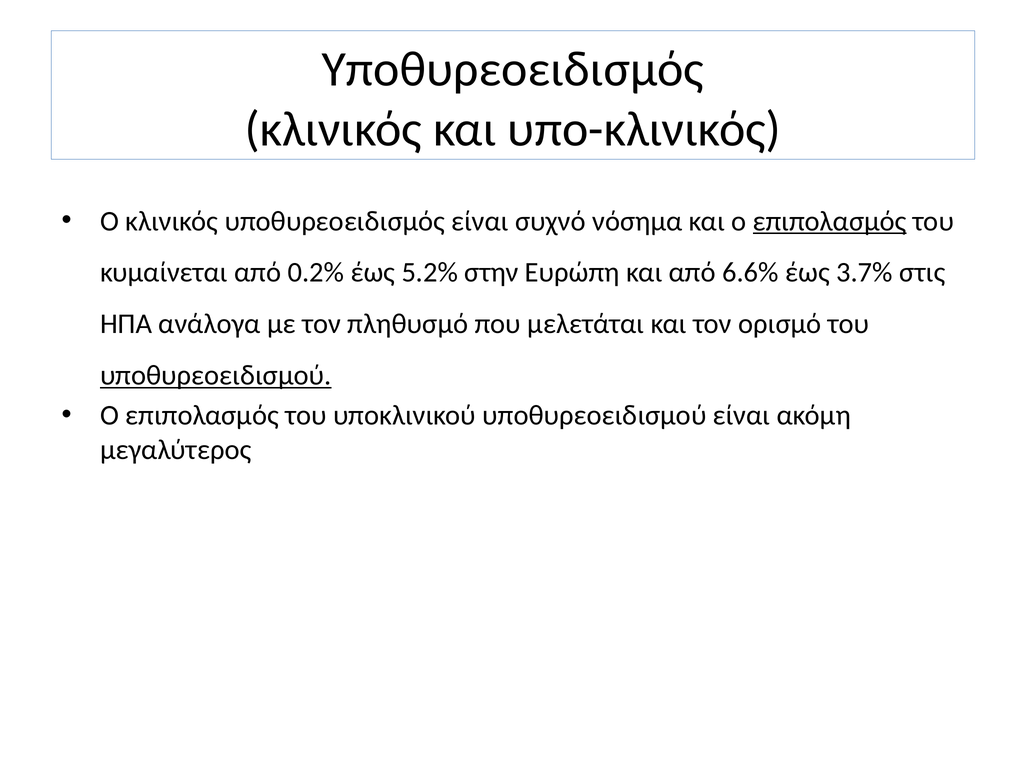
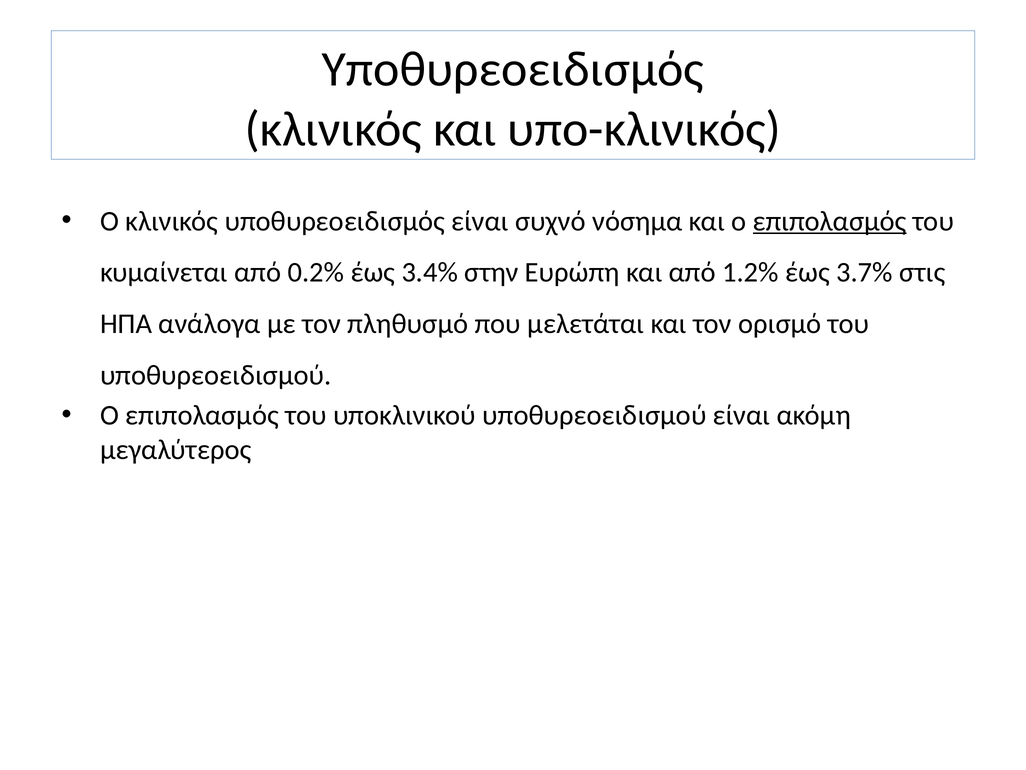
5.2%: 5.2% -> 3.4% (430, 272)
6.6%: 6.6% -> 1.2% (751, 272)
υποθυρεοειδισμού underline: present -> none (216, 375)
